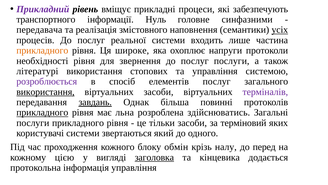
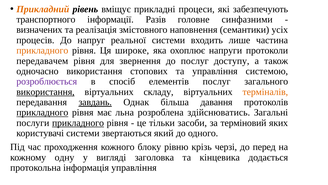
Прикладний colour: purple -> orange (43, 9)
Нуль: Нуль -> Разів (156, 19)
передавача: передавача -> визначених (39, 30)
усіх underline: present -> none (280, 30)
процесів До послуг: послуг -> напруг (91, 40)
необхідності: необхідності -> передавачем (42, 61)
послуг послуги: послуги -> доступу (232, 61)
літературі: літературі -> одночасно (37, 71)
віртуальних засоби: засоби -> складу (159, 92)
терміналів colour: purple -> orange (265, 92)
повинні: повинні -> давання (216, 102)
прикладного underline: none -> present (78, 123)
обмін: обмін -> рівню (176, 147)
налу: налу -> черзі (226, 147)
цією: цією -> одну (65, 157)
заголовка underline: present -> none (154, 157)
